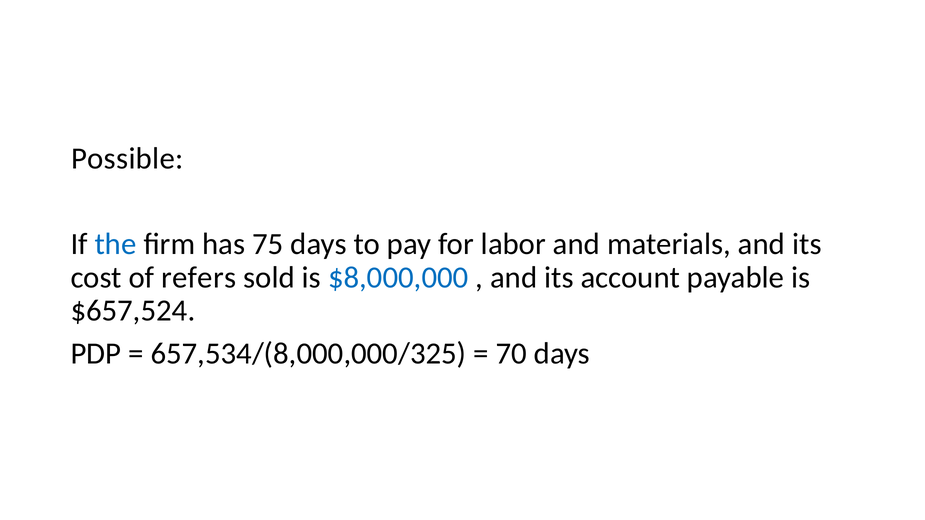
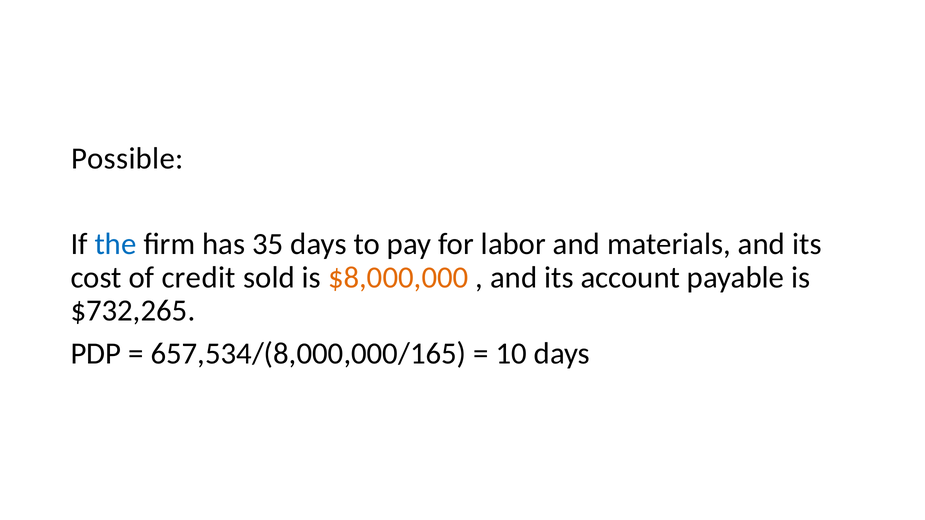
75: 75 -> 35 (268, 244)
refers: refers -> credit (199, 278)
$8,000,000 colour: blue -> orange (398, 278)
$657,524: $657,524 -> $732,265 (133, 311)
657,534/(8,000,000/325: 657,534/(8,000,000/325 -> 657,534/(8,000,000/165 (308, 354)
70: 70 -> 10 (511, 354)
